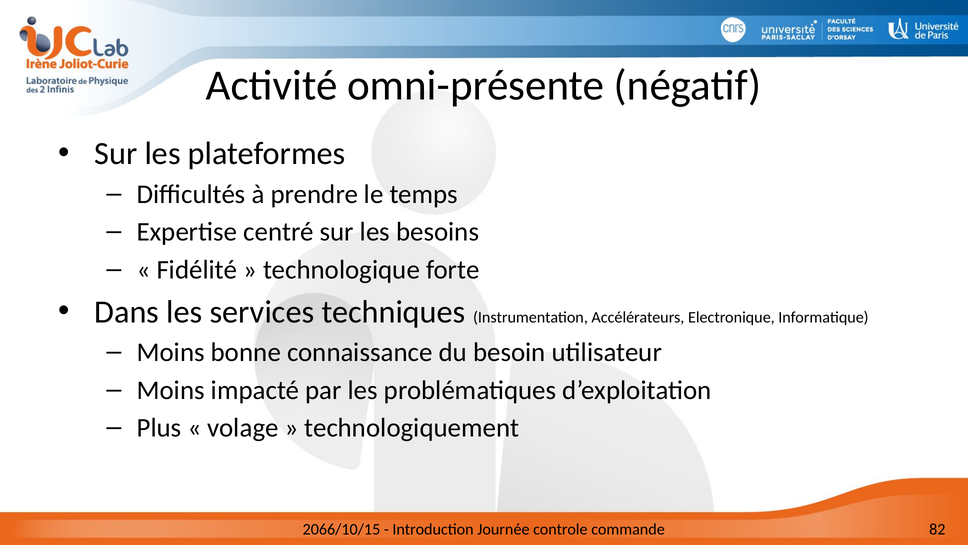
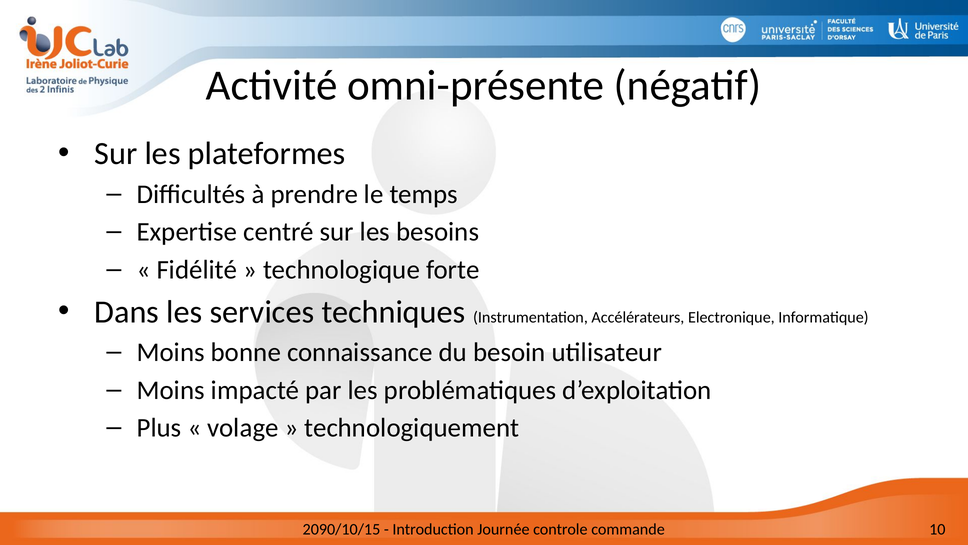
2066/10/15: 2066/10/15 -> 2090/10/15 (341, 529)
82: 82 -> 10 (937, 529)
